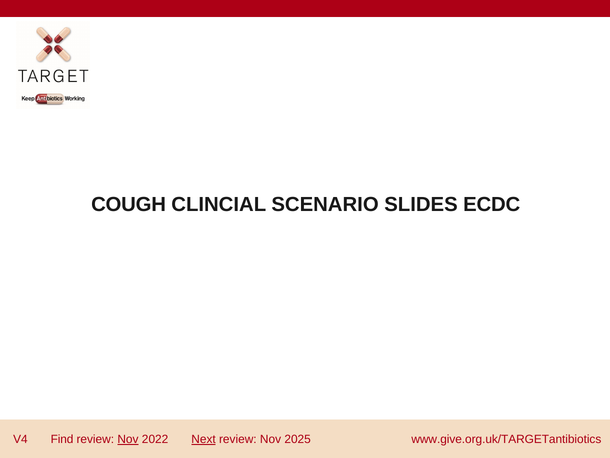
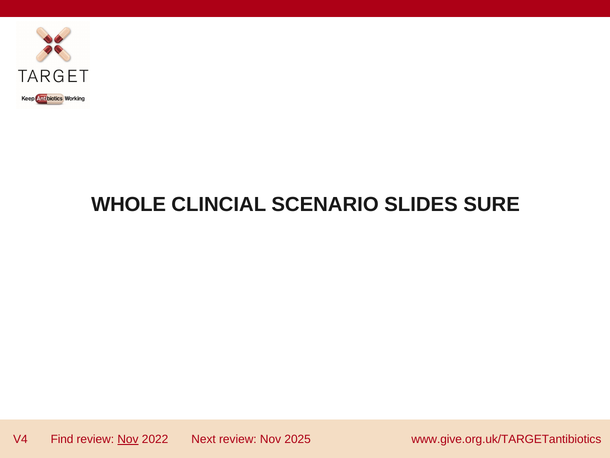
COUGH: COUGH -> WHOLE (129, 204)
ECDC: ECDC -> SURE (492, 204)
Next underline: present -> none (204, 439)
